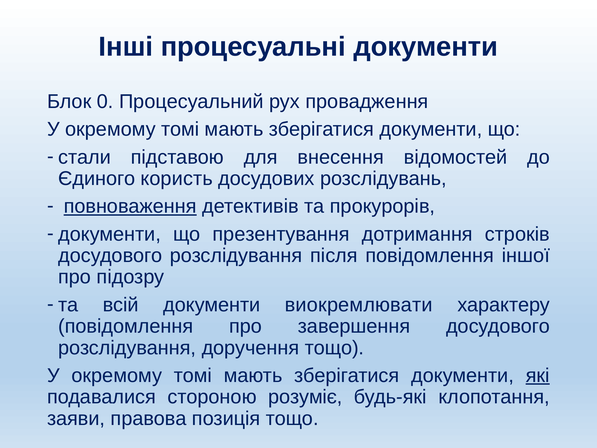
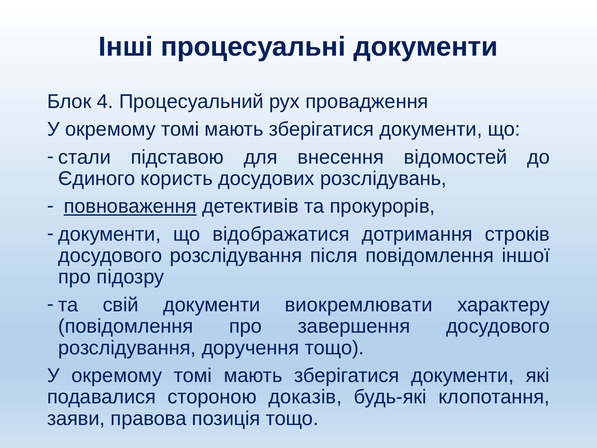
0: 0 -> 4 (105, 102)
презентування: презентування -> відображатися (281, 234)
всій: всій -> свій (121, 305)
які underline: present -> none (538, 375)
розуміє: розуміє -> доказів (305, 397)
